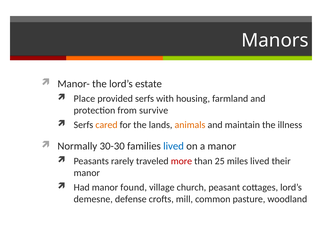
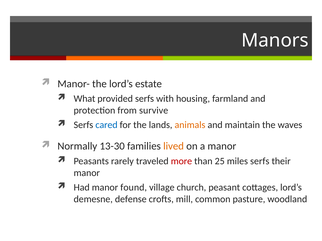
Place: Place -> What (84, 99)
cared colour: orange -> blue (106, 125)
illness: illness -> waves (290, 125)
30-30: 30-30 -> 13-30 (112, 147)
lived colour: blue -> orange (174, 147)
miles lived: lived -> serfs (260, 161)
